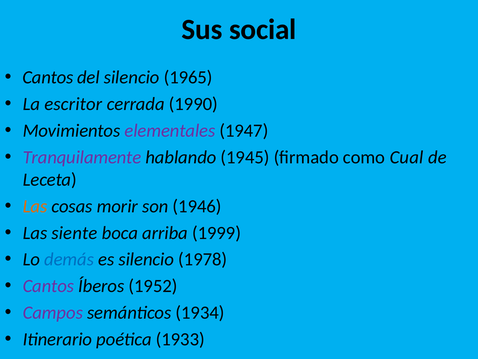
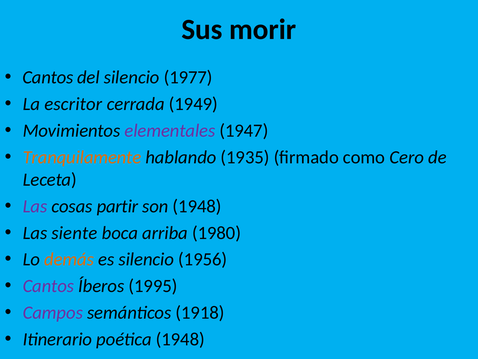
social: social -> morir (263, 30)
1965: 1965 -> 1977 (188, 77)
1990: 1990 -> 1949 (193, 104)
Tranquilamente colour: purple -> orange (82, 157)
1945: 1945 -> 1935 (245, 157)
Cual: Cual -> Cero (407, 157)
Las colour: orange -> purple (35, 206)
morir: morir -> partir (117, 206)
son 1946: 1946 -> 1948 (197, 206)
1999: 1999 -> 1980 (217, 233)
demás colour: blue -> orange (69, 259)
1978: 1978 -> 1956 (203, 259)
1952: 1952 -> 1995 (153, 286)
1934: 1934 -> 1918 (200, 312)
poética 1933: 1933 -> 1948 (180, 339)
